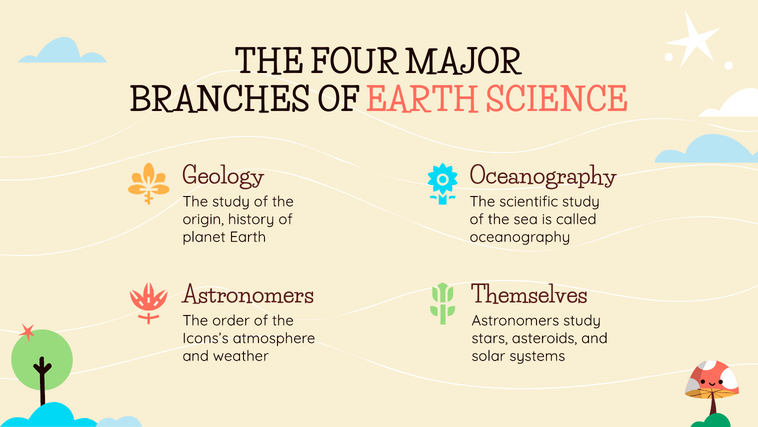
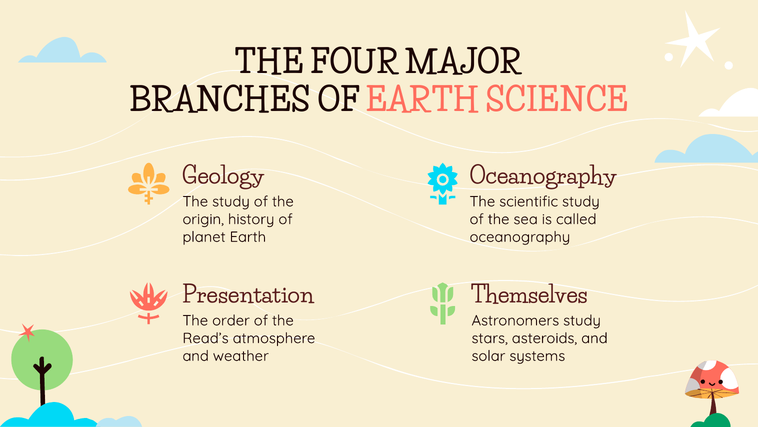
Astronomers: Astronomers -> Presentation (248, 294)
Icons’s: Icons’s -> Read’s (206, 338)
